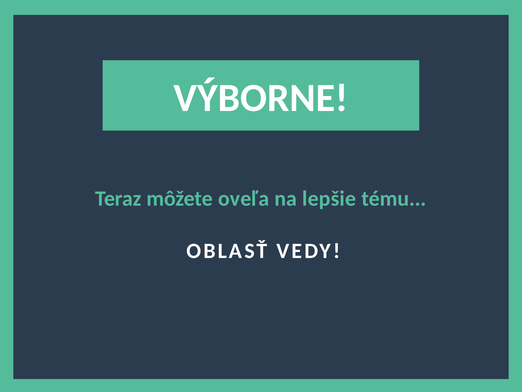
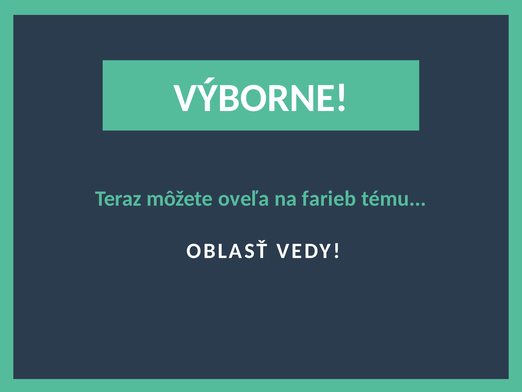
lepšie: lepšie -> farieb (329, 198)
